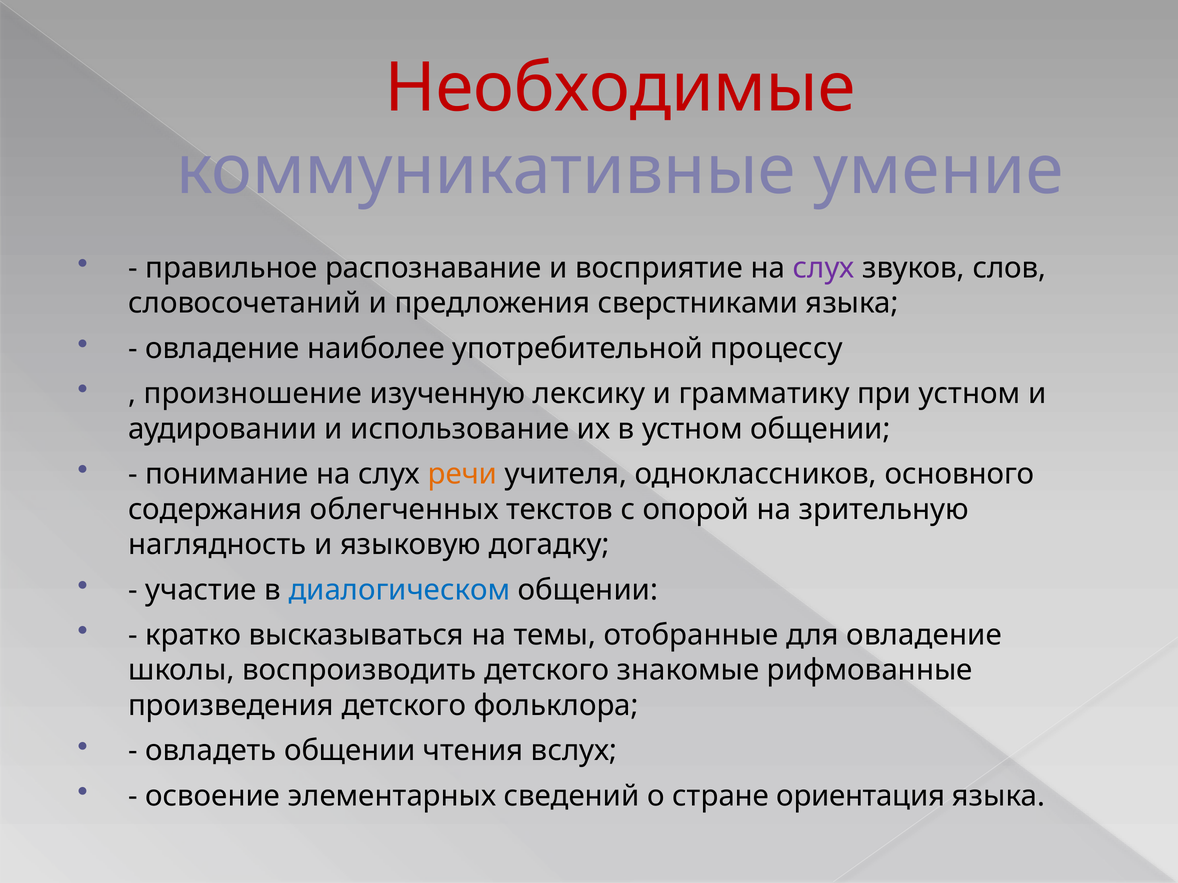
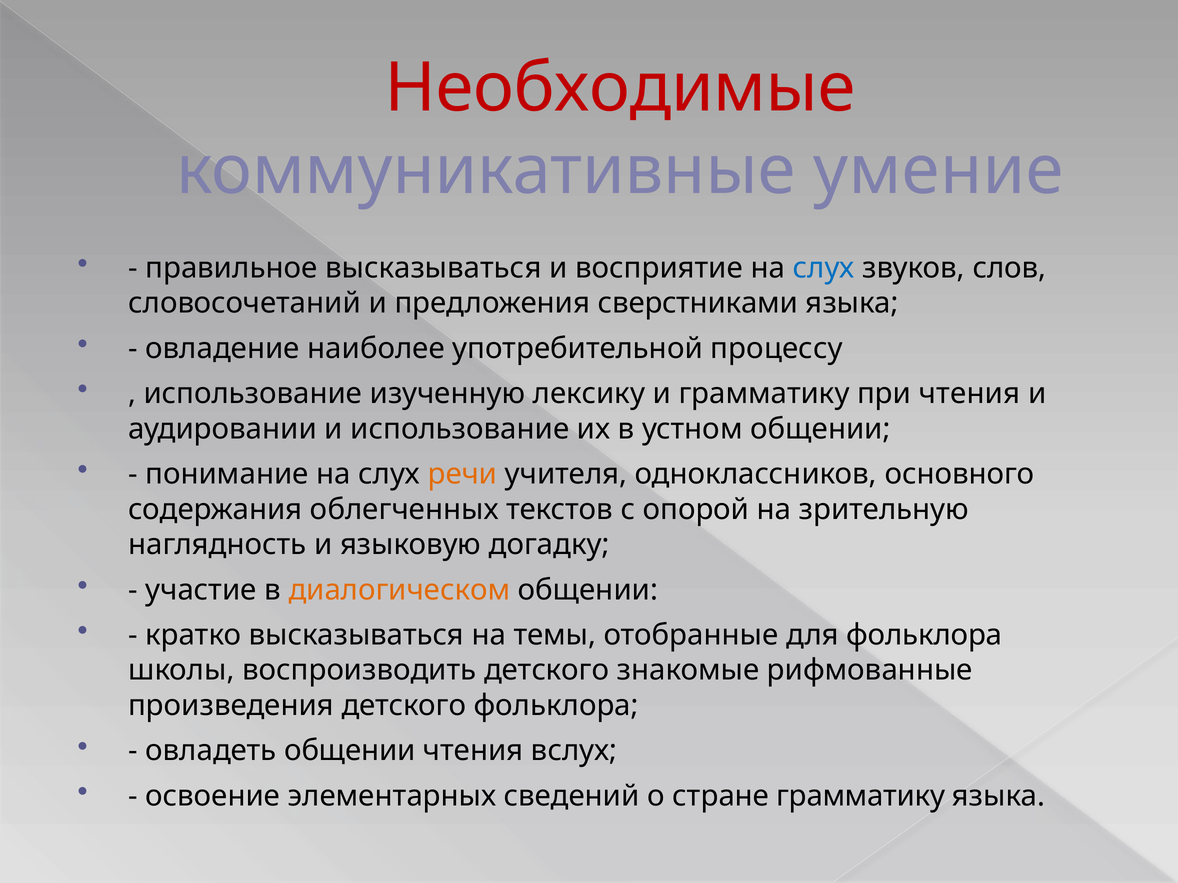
правильное распознавание: распознавание -> высказываться (433, 268)
слух colour: purple -> blue (824, 268)
произношение: произношение -> использование (253, 394)
при устном: устном -> чтения (970, 394)
диалогическом colour: blue -> orange (399, 590)
для овладение: овладение -> фольклора (924, 635)
стране ориентация: ориентация -> грамматику (861, 796)
